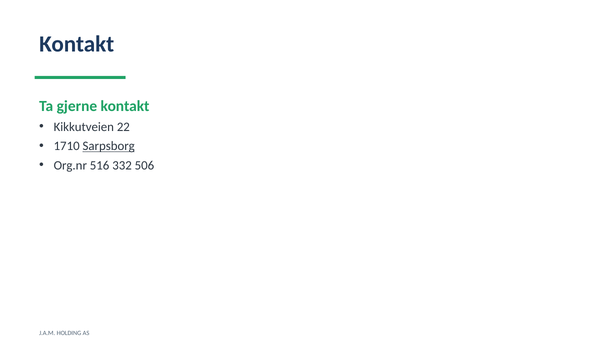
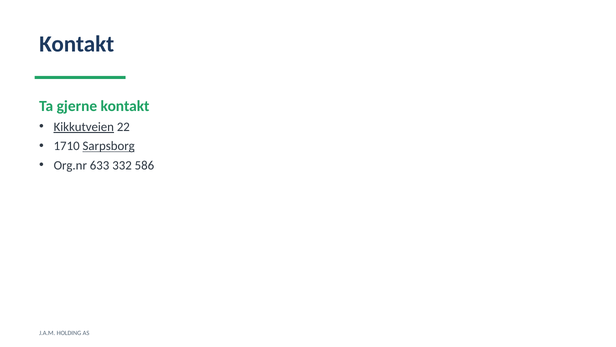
Kikkutveien underline: none -> present (84, 127)
516: 516 -> 633 (100, 165)
506: 506 -> 586 (144, 165)
